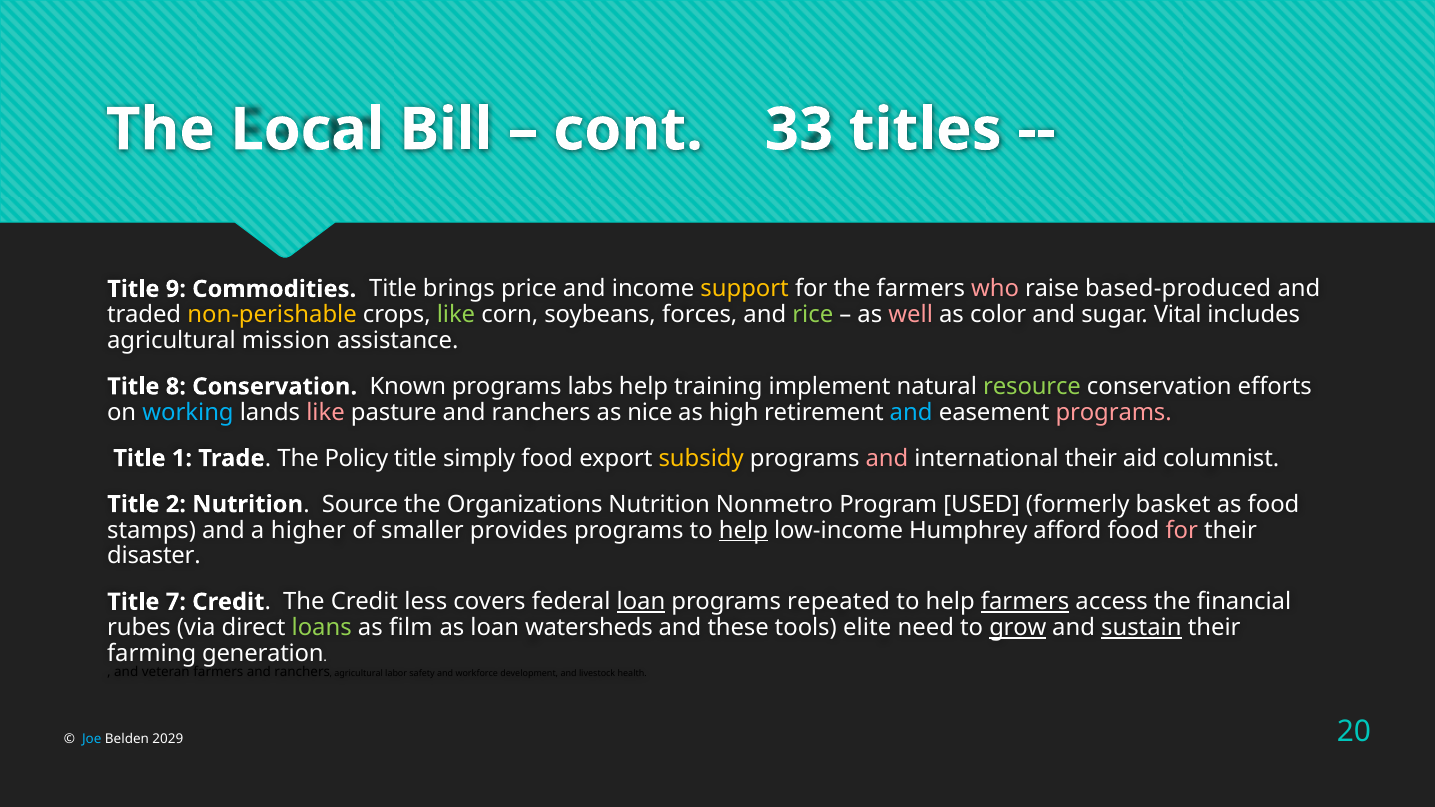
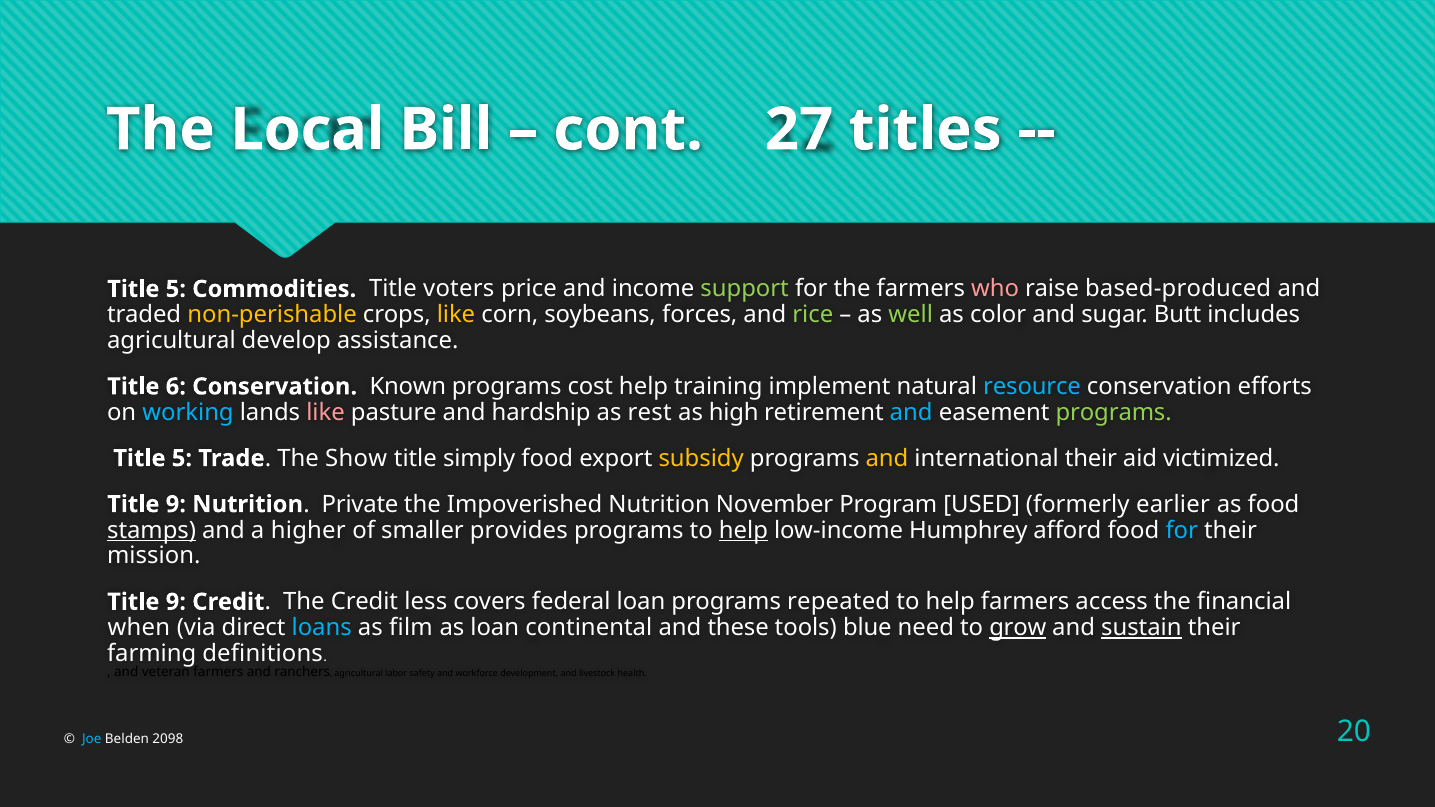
33: 33 -> 27 (799, 130)
9: 9 -> 5 (176, 289)
brings: brings -> voters (459, 289)
support colour: yellow -> light green (745, 289)
like colour: light green -> yellow (456, 315)
well colour: pink -> light green (911, 315)
Vital: Vital -> Butt (1178, 315)
mission: mission -> develop (286, 341)
8: 8 -> 6 (176, 387)
labs: labs -> cost (590, 387)
resource colour: light green -> light blue (1032, 387)
pasture and ranchers: ranchers -> hardship (541, 412)
nice: nice -> rest (650, 412)
programs colour: pink -> light green (1114, 412)
1: 1 -> 5 (182, 458)
Policy: Policy -> Show (356, 458)
and colour: pink -> yellow (887, 458)
columnist: columnist -> victimized (1221, 458)
2: 2 -> 9 (176, 504)
Source: Source -> Private (360, 504)
Organizations: Organizations -> Impoverished (525, 504)
Nonmetro: Nonmetro -> November (775, 504)
basket: basket -> earlier (1173, 504)
stamps underline: none -> present (152, 530)
for colour: pink -> light blue (1182, 530)
disaster: disaster -> mission (154, 556)
7: 7 -> 9 (176, 602)
loan underline: present -> none (641, 602)
farmers underline: present -> none (1025, 602)
rubes: rubes -> when (139, 628)
loans colour: light green -> light blue (322, 628)
watersheds: watersheds -> continental (589, 628)
elite: elite -> blue (867, 628)
generation: generation -> definitions (263, 654)
2029: 2029 -> 2098 (168, 739)
